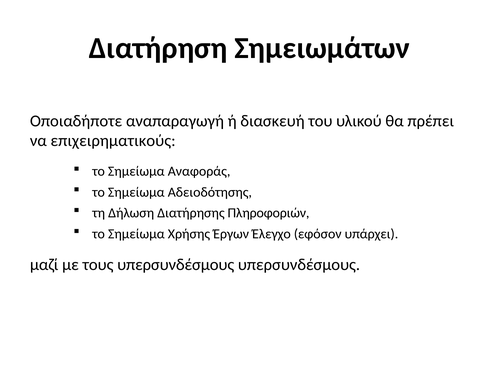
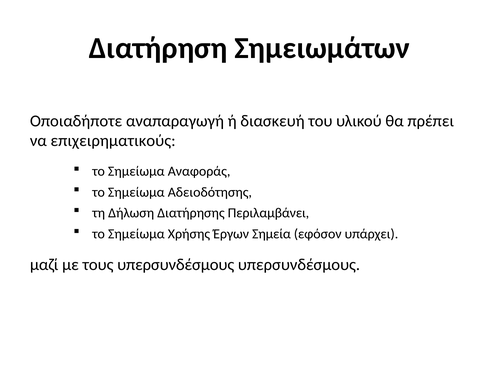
Πληροφοριών: Πληροφοριών -> Περιλαμβάνει (268, 213)
Έλεγχο: Έλεγχο -> Σημεία (272, 234)
